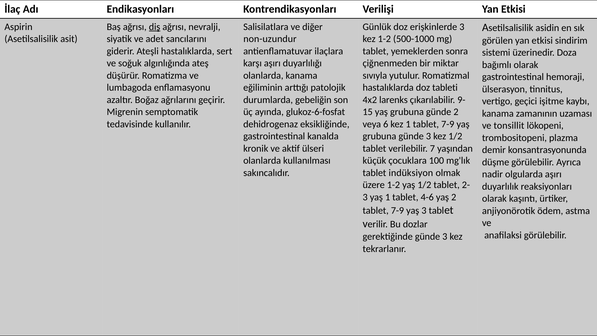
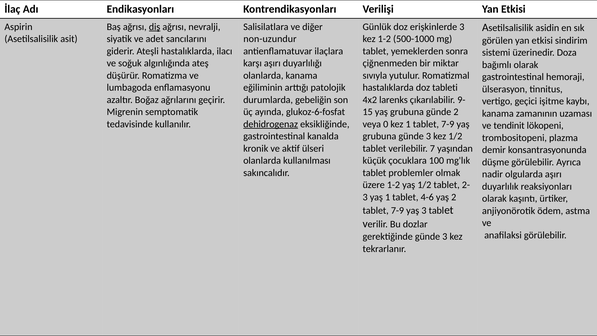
sert: sert -> ilacı (224, 51)
dehidrogenaz underline: none -> present (271, 124)
6: 6 -> 0 (386, 124)
tonsillit: tonsillit -> tendinit (509, 126)
indüksiyon: indüksiyon -> problemler (411, 173)
